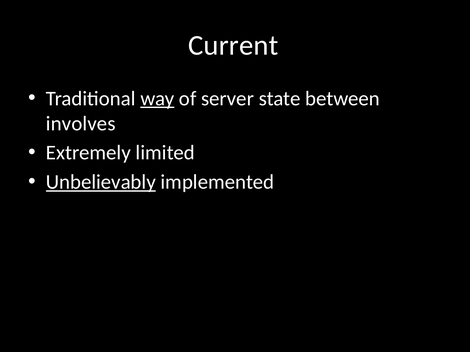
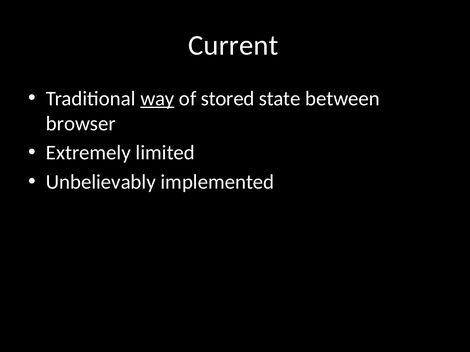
server: server -> stored (228, 99)
involves: involves -> browser (81, 124)
Unbelievably underline: present -> none (101, 182)
